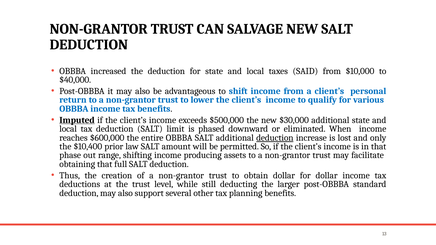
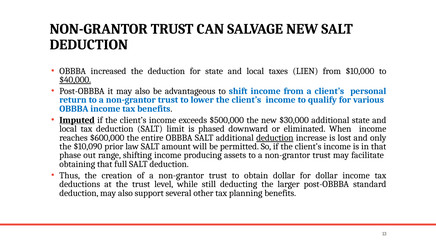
SAID: SAID -> LIEN (305, 71)
$40,000 underline: none -> present (75, 80)
$10,400: $10,400 -> $10,090 (88, 147)
